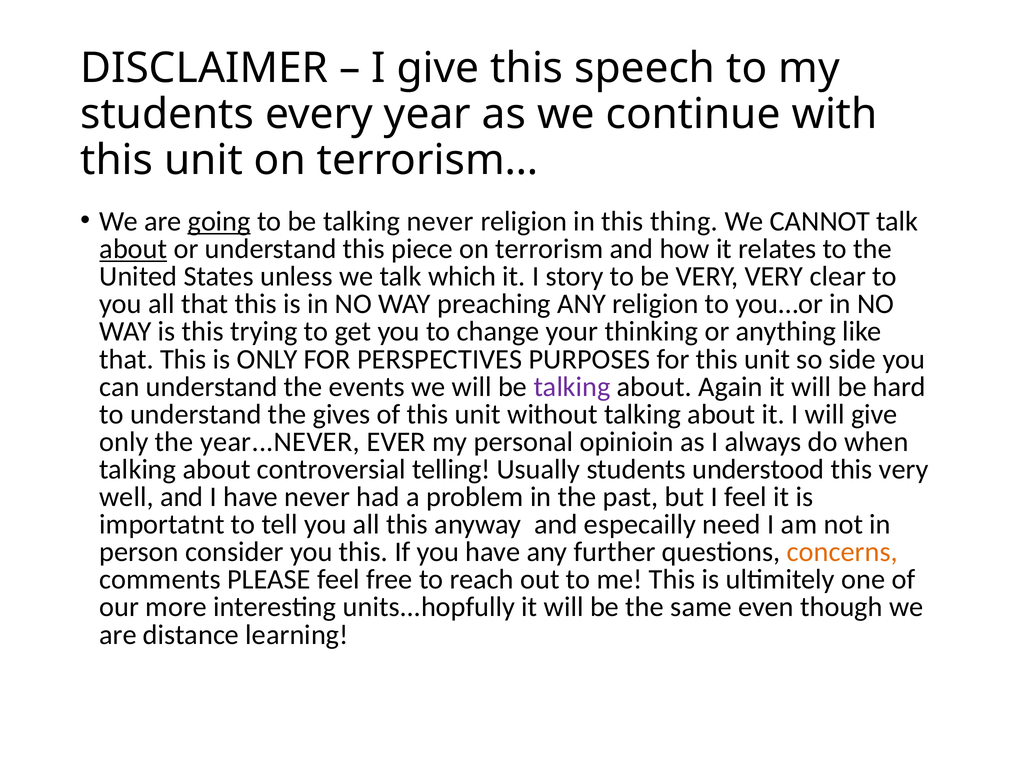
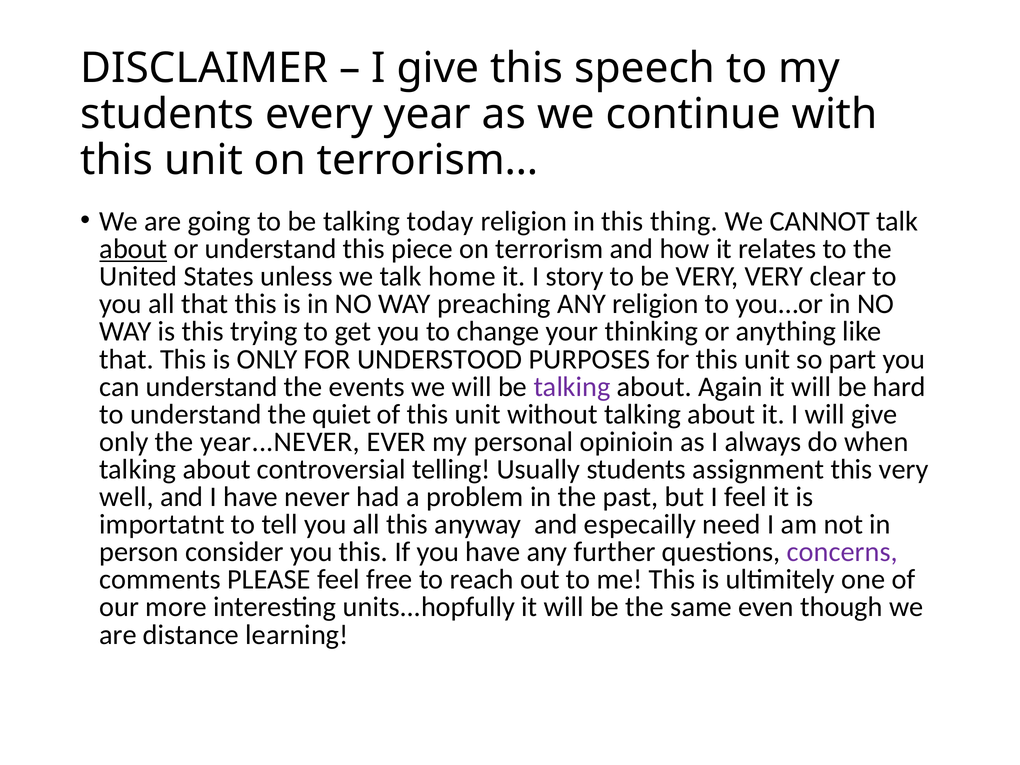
going underline: present -> none (219, 221)
talking never: never -> today (440, 221)
which: which -> home (462, 277)
PERSPECTIVES: PERSPECTIVES -> UNDERSTOOD (440, 359)
side: side -> part (853, 359)
gives: gives -> quiet (342, 414)
understood: understood -> assignment (758, 469)
concerns colour: orange -> purple (842, 552)
